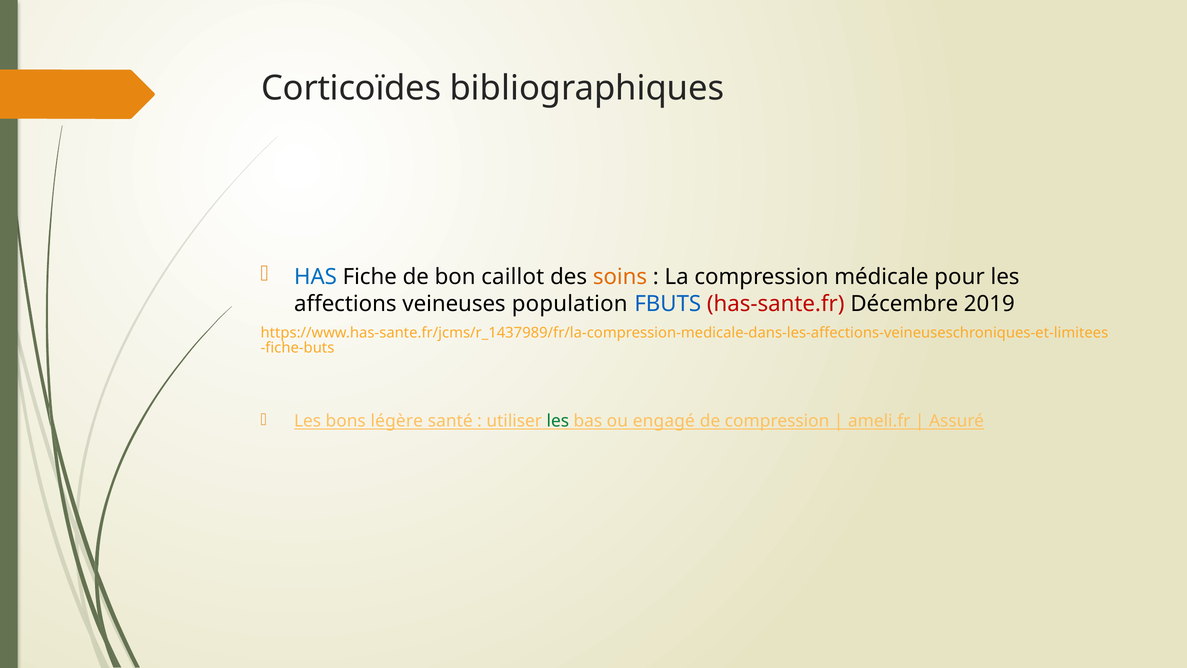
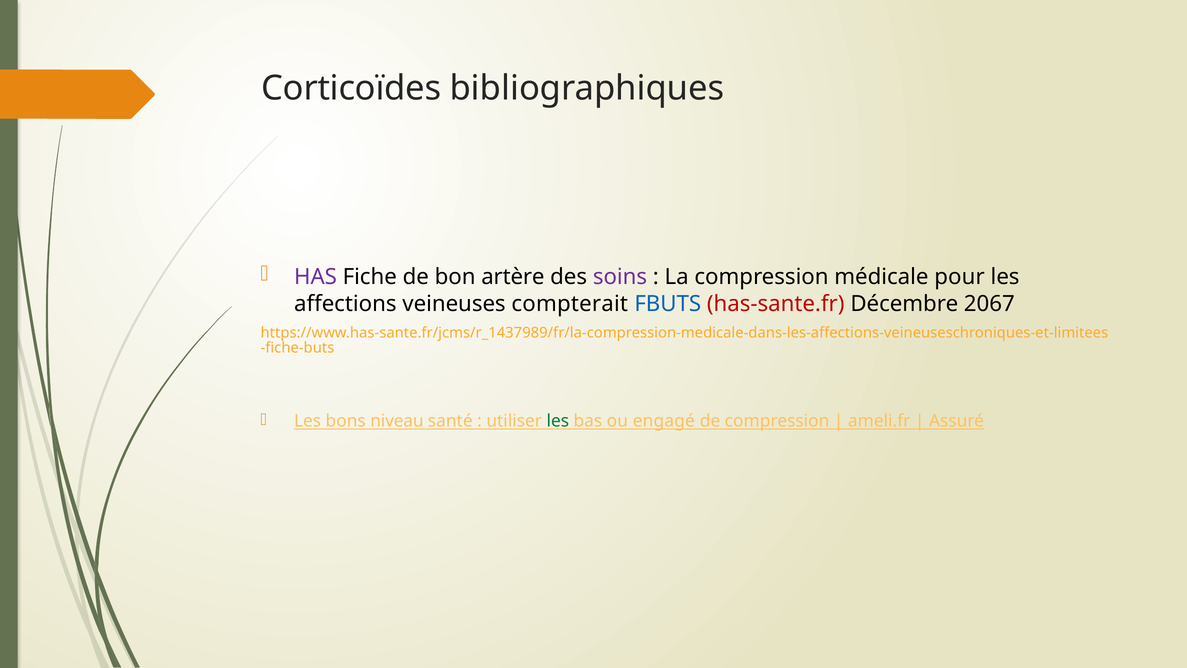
HAS colour: blue -> purple (315, 277)
caillot: caillot -> artère (513, 277)
soins colour: orange -> purple (620, 277)
population: population -> compterait (570, 304)
2019: 2019 -> 2067 (989, 304)
légère: légère -> niveau (397, 421)
